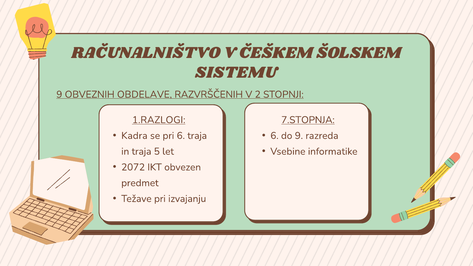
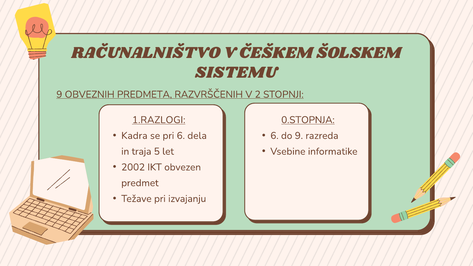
OBDELAVE: OBDELAVE -> PREDMETA (145, 94)
7.STOPNJA: 7.STOPNJA -> 0.STOPNJA (308, 120)
6 traja: traja -> dela (197, 136)
2072: 2072 -> 2002 (133, 167)
